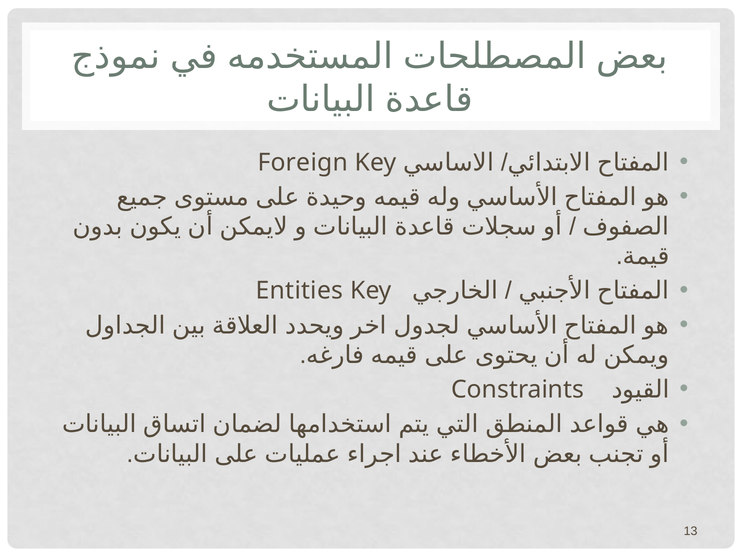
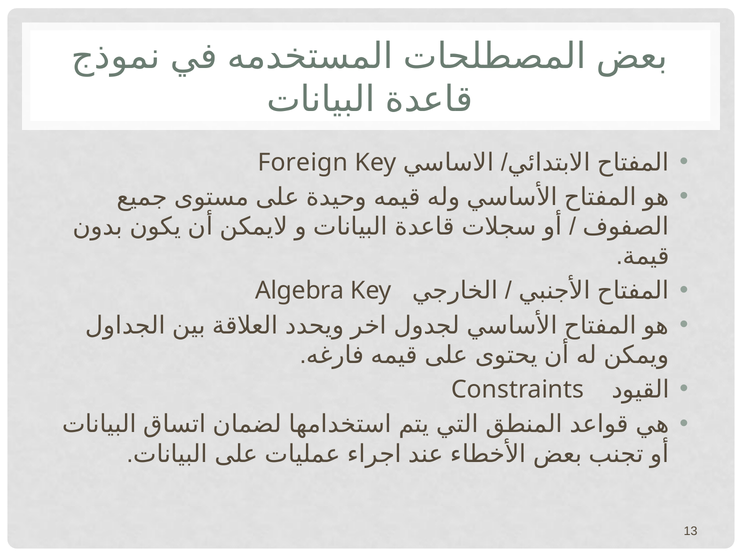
Entities: Entities -> Algebra (300, 291)
